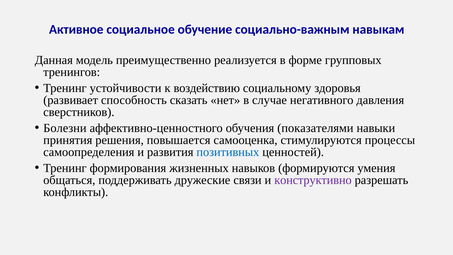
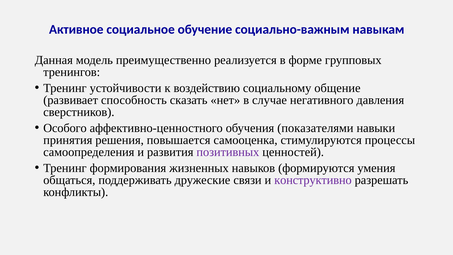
здоровья: здоровья -> общение (337, 88)
Болезни: Болезни -> Особого (65, 128)
позитивных colour: blue -> purple (228, 152)
